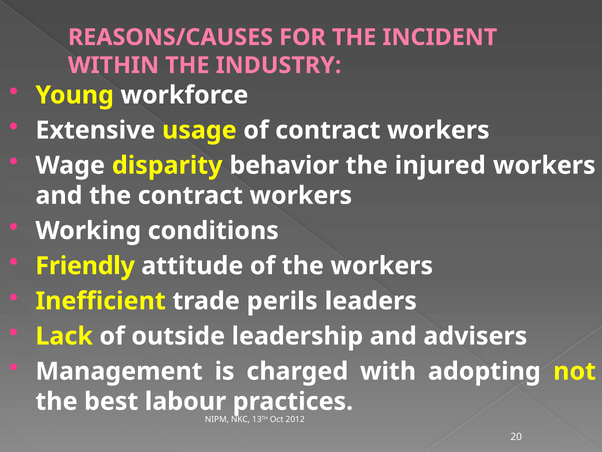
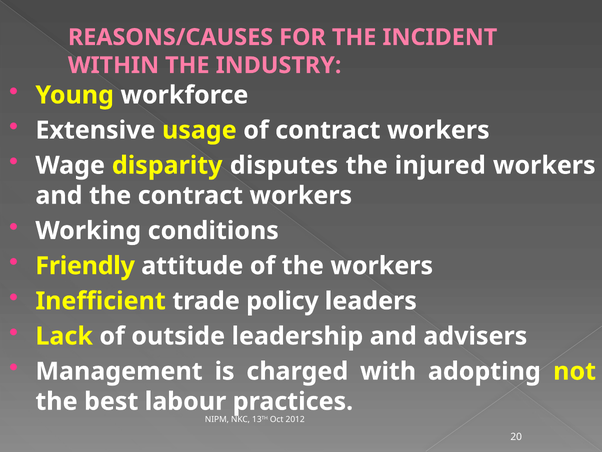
behavior: behavior -> disputes (284, 165)
perils: perils -> policy (282, 301)
